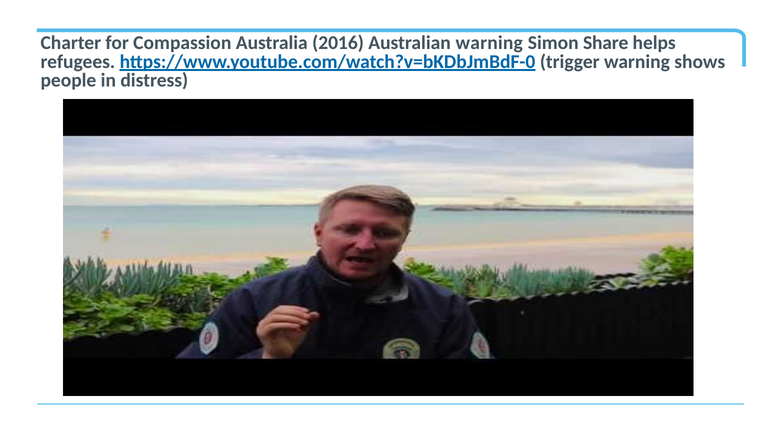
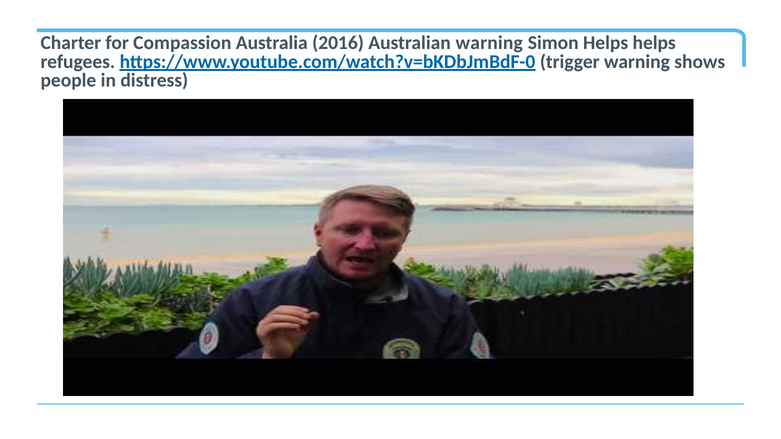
Simon Share: Share -> Helps (606, 43)
